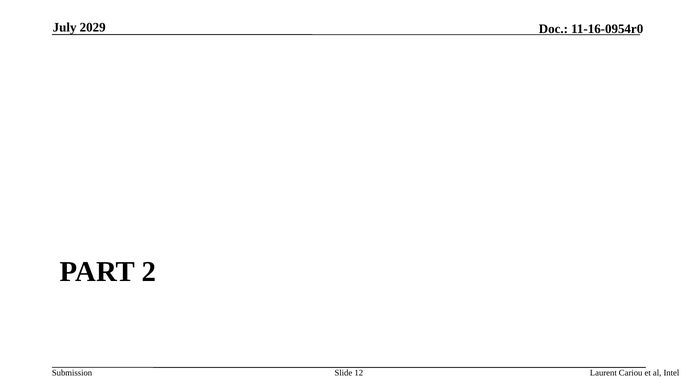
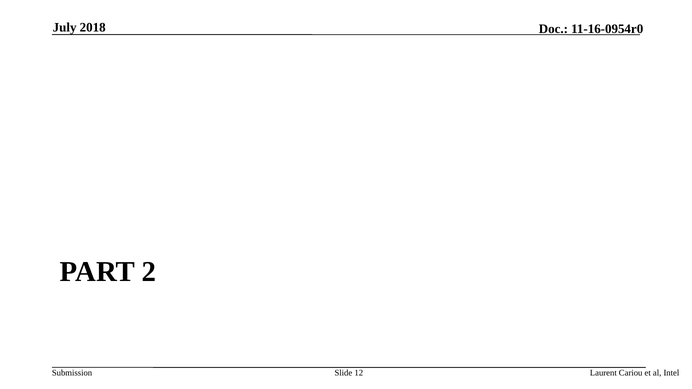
2029: 2029 -> 2018 (93, 28)
